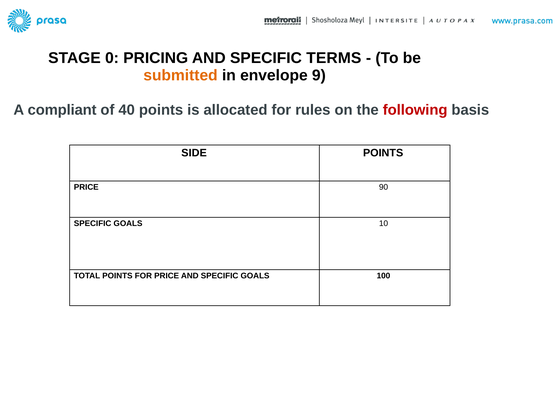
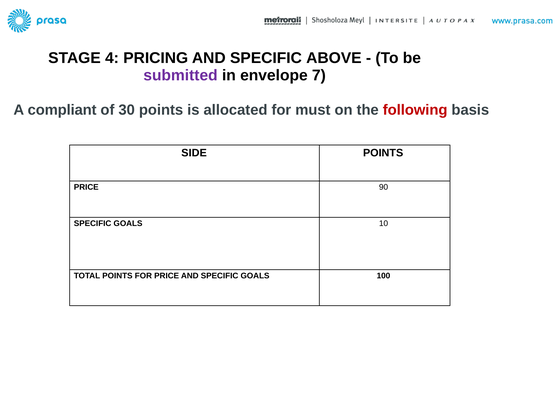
0: 0 -> 4 (112, 58)
TERMS: TERMS -> ABOVE (334, 58)
submitted colour: orange -> purple (180, 75)
9: 9 -> 7 (319, 75)
40: 40 -> 30 (127, 110)
rules: rules -> must (313, 110)
